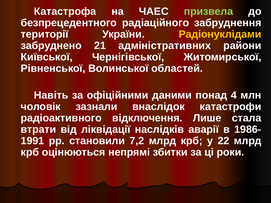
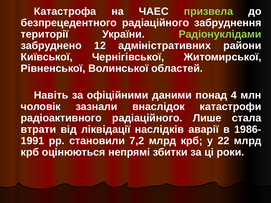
Радіонуклідами colour: yellow -> light green (220, 34)
21: 21 -> 12 (100, 46)
радіоактивного відключення: відключення -> радіаційного (147, 118)
